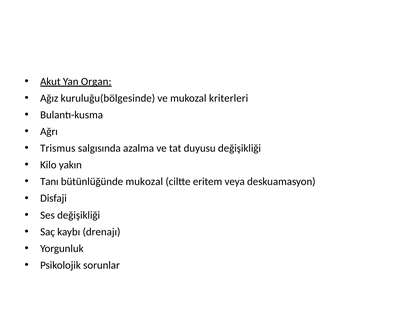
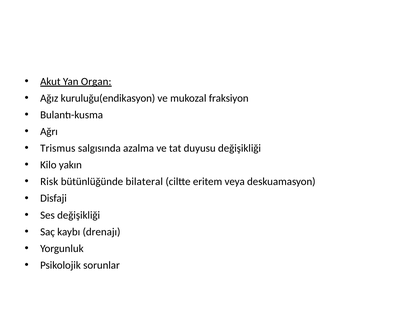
kuruluğu(bölgesinde: kuruluğu(bölgesinde -> kuruluğu(endikasyon (108, 98)
kriterleri: kriterleri -> fraksiyon (229, 98)
Tanı: Tanı -> Risk (49, 182)
bütünlüğünde mukozal: mukozal -> bilateral (144, 182)
